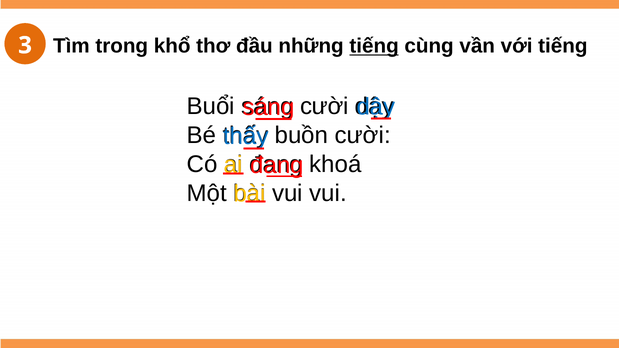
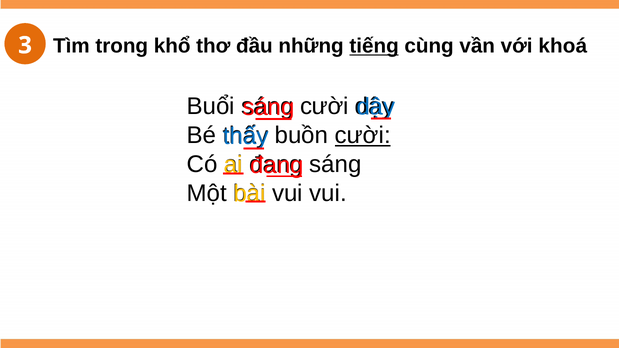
với tiếng: tiếng -> khoá (563, 46)
cười underline: none -> present (363, 135)
khoá: khoá -> sáng (336, 164)
